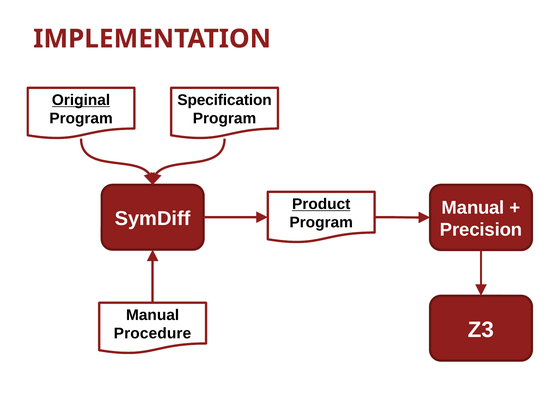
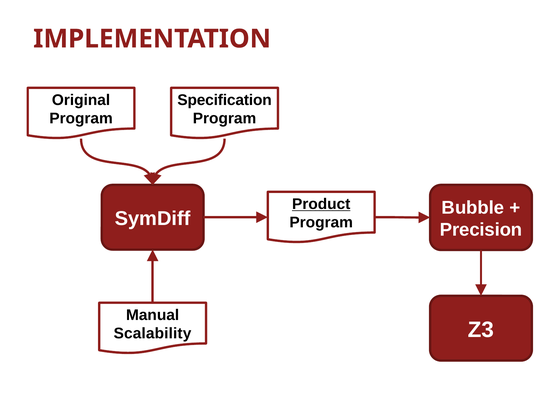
Original underline: present -> none (81, 100)
Manual: Manual -> Bubble (473, 208)
Procedure: Procedure -> Scalability (152, 334)
